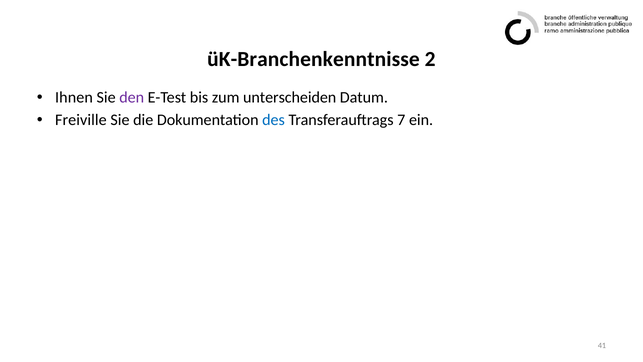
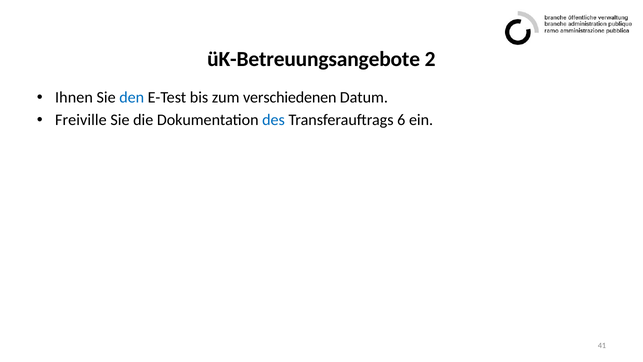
üK-Branchenkenntnisse: üK-Branchenkenntnisse -> üK-Betreuungsangebote (314, 59)
den colour: purple -> blue (132, 98)
unterscheiden: unterscheiden -> verschiedenen (290, 98)
7: 7 -> 6 (401, 120)
